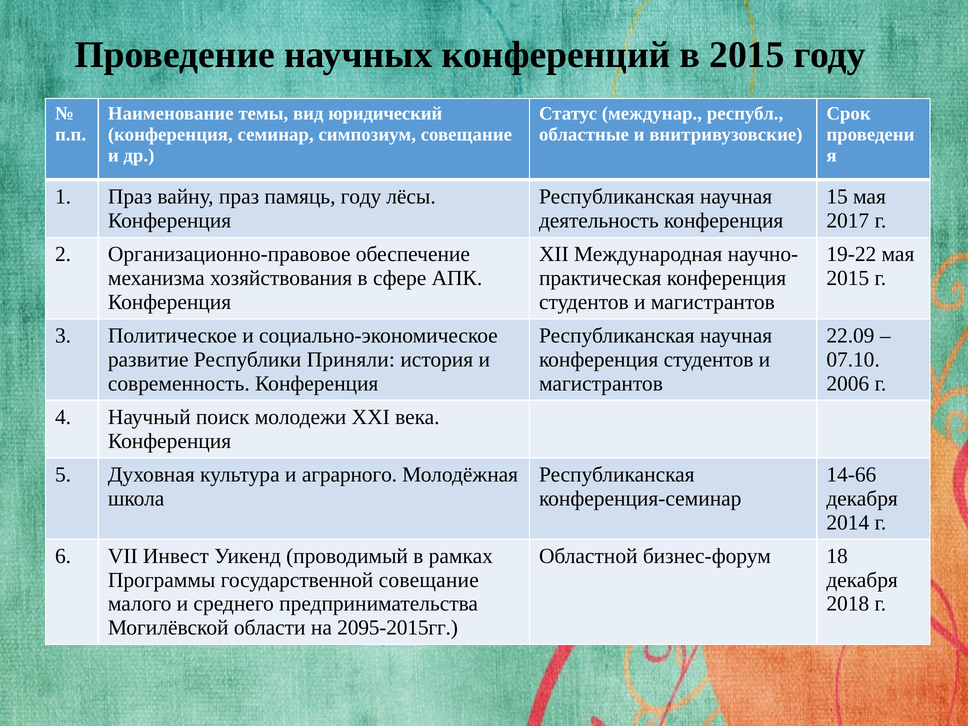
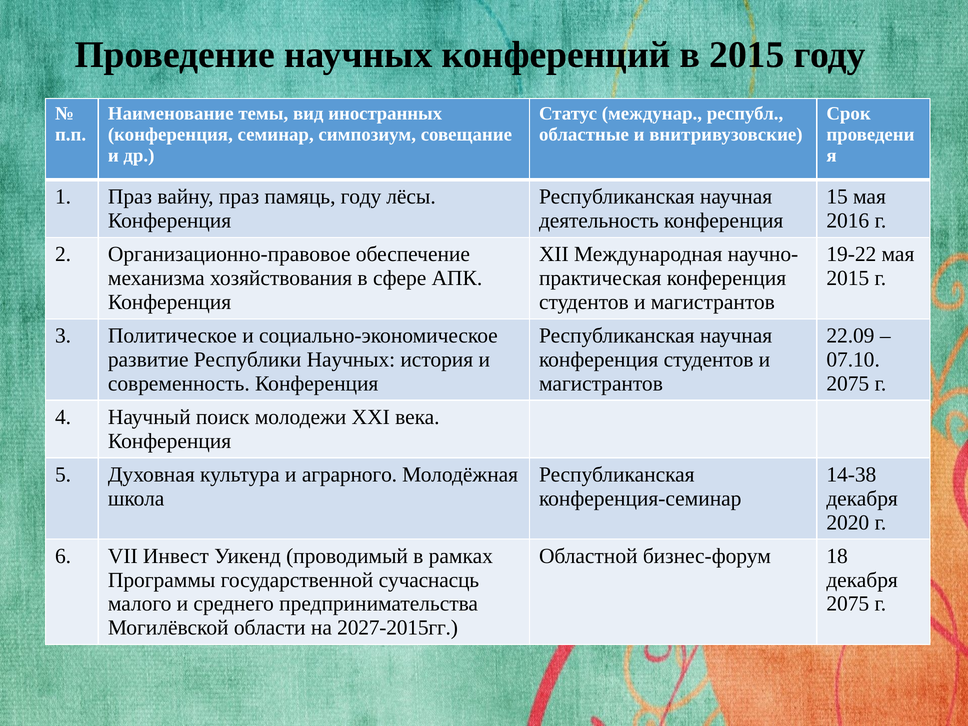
юридический: юридический -> иностранных (385, 114)
2017: 2017 -> 2016 (848, 221)
Республики Приняли: Приняли -> Научных (351, 360)
2006: 2006 -> 2075 (848, 384)
14-66: 14-66 -> 14-38 (851, 475)
2014: 2014 -> 2020 (848, 522)
государственной совещание: совещание -> сучаснасць (429, 580)
2018: 2018 -> 2075 (848, 604)
2095-2015гг: 2095-2015гг -> 2027-2015гг (398, 628)
